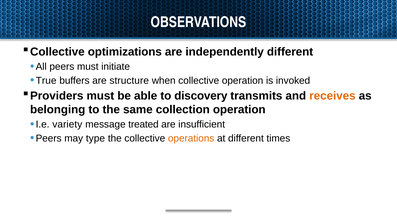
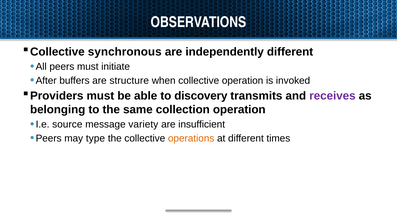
optimizations: optimizations -> synchronous (125, 52)
True: True -> After (46, 81)
receives colour: orange -> purple (332, 96)
variety: variety -> source (67, 125)
treated: treated -> variety (143, 125)
